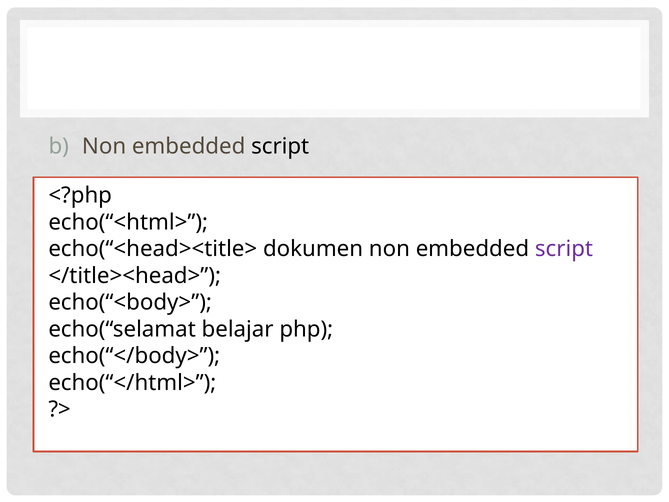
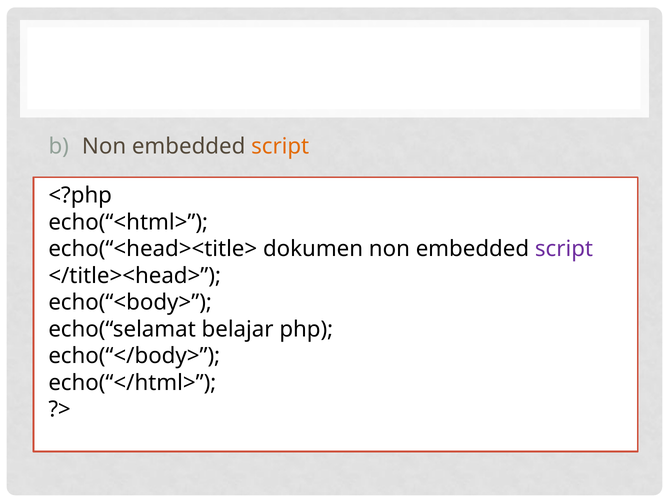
script colour: black -> orange (280, 147)
